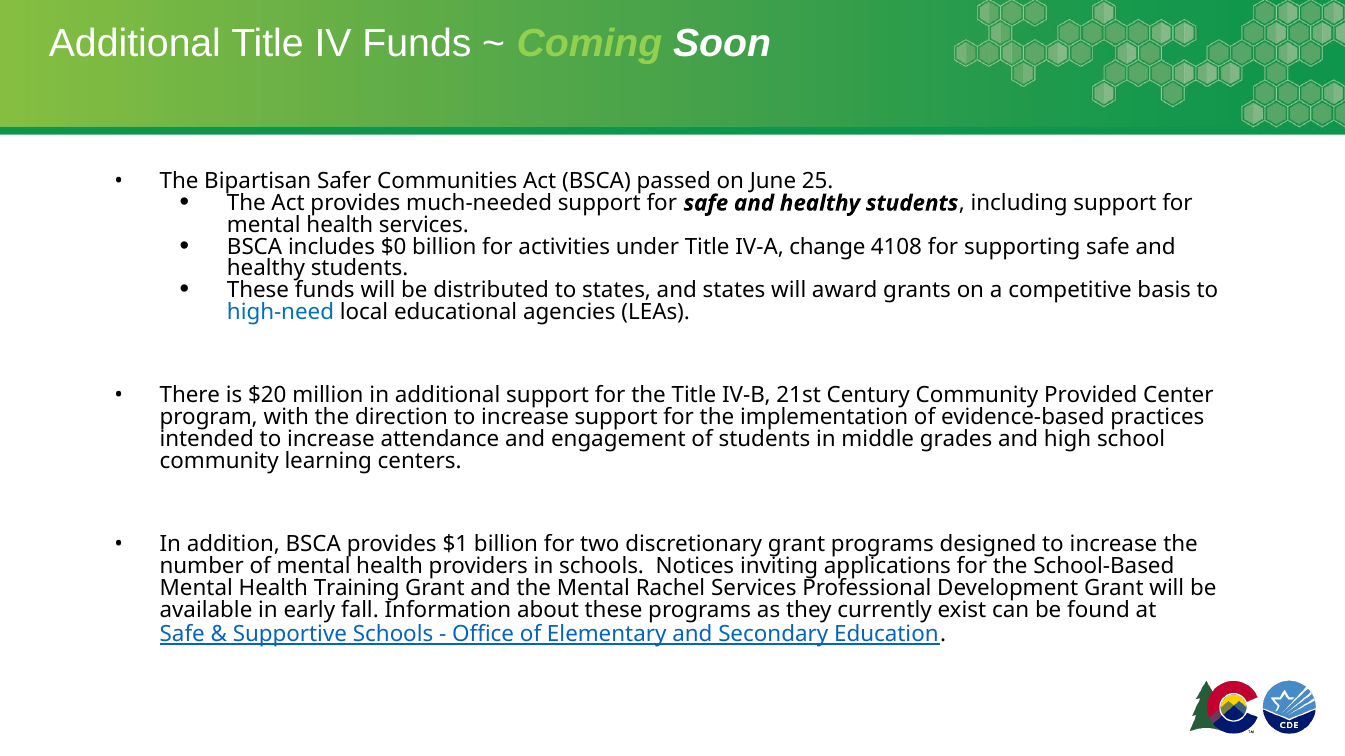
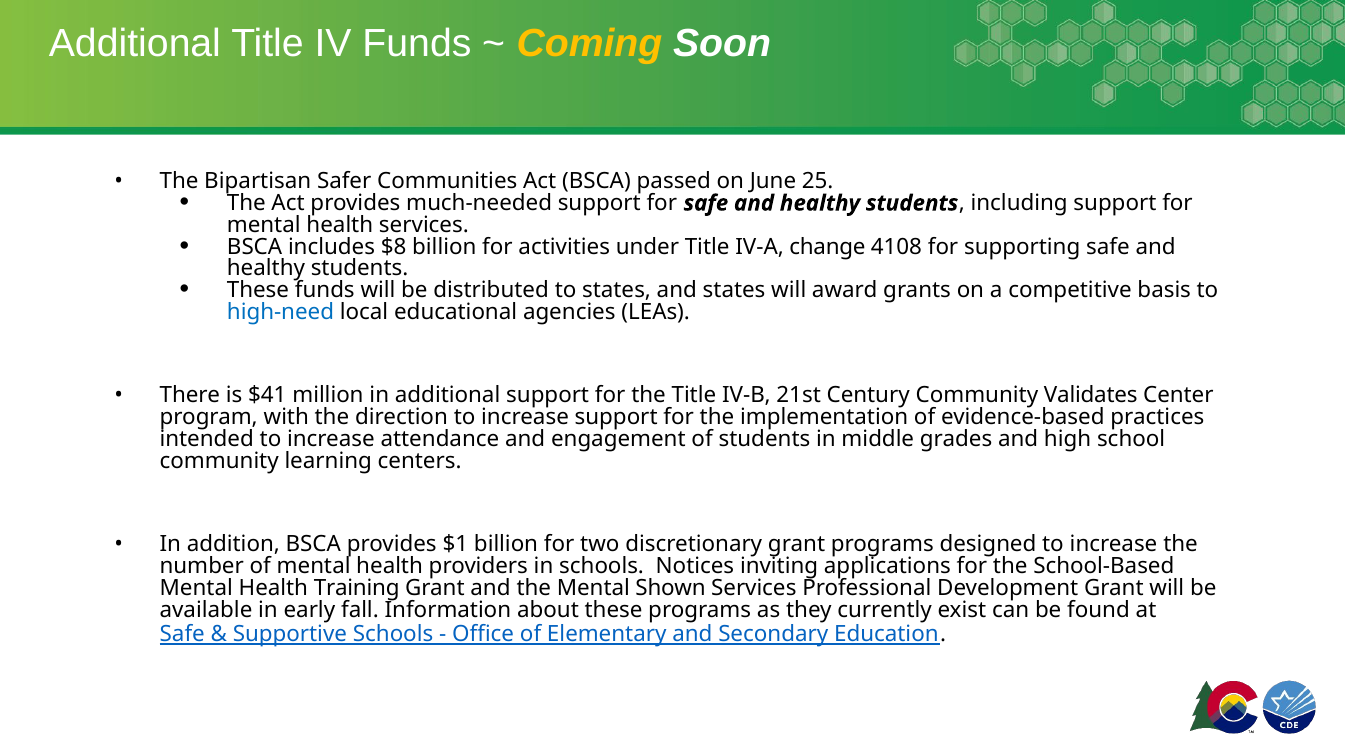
Coming colour: light green -> yellow (589, 44)
$0: $0 -> $8 (394, 247)
$20: $20 -> $41 (267, 396)
Provided: Provided -> Validates (1091, 396)
Rachel: Rachel -> Shown (671, 588)
